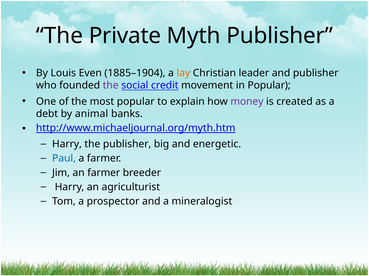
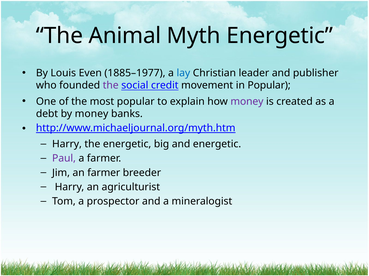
Private: Private -> Animal (125, 36)
Myth Publisher: Publisher -> Energetic (280, 36)
1885–1904: 1885–1904 -> 1885–1977 (135, 73)
lay colour: orange -> blue (183, 73)
by animal: animal -> money (92, 114)
the publisher: publisher -> energetic (127, 144)
Paul colour: blue -> purple (64, 159)
